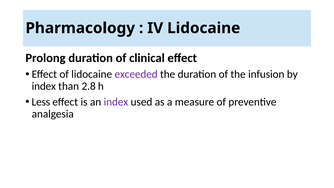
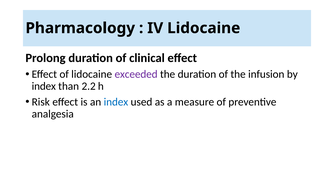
2.8: 2.8 -> 2.2 (89, 86)
Less: Less -> Risk (41, 102)
index colour: purple -> blue (116, 102)
